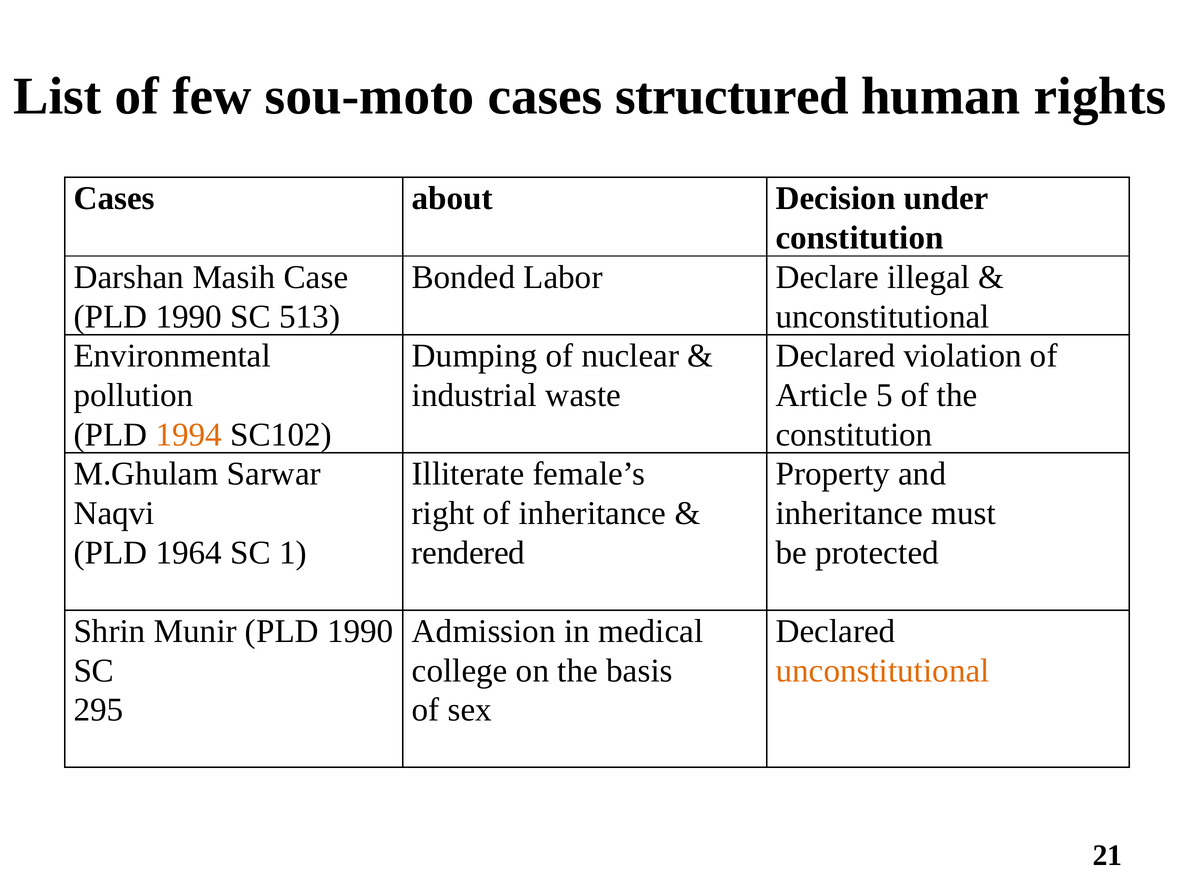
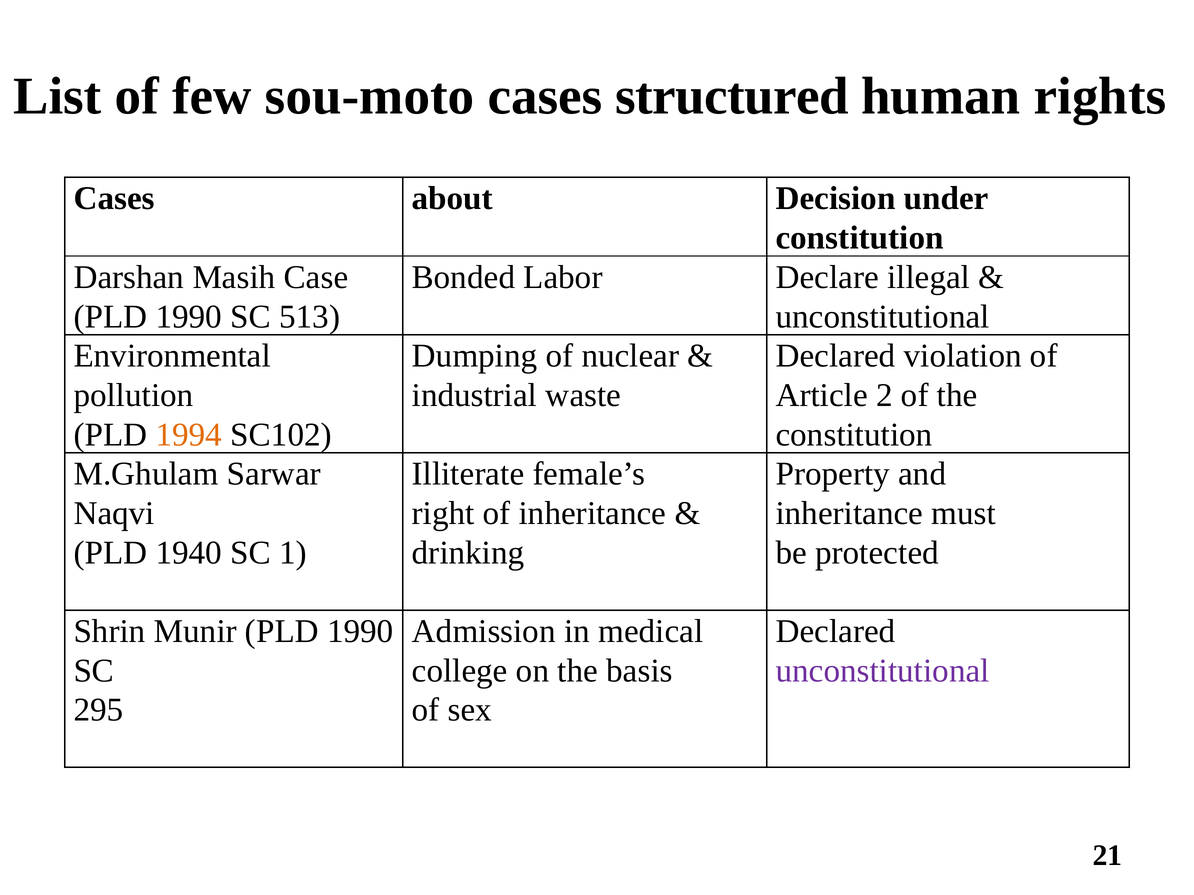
5: 5 -> 2 (884, 395)
1964: 1964 -> 1940 (189, 553)
rendered: rendered -> drinking (468, 553)
unconstitutional colour: orange -> purple (883, 671)
